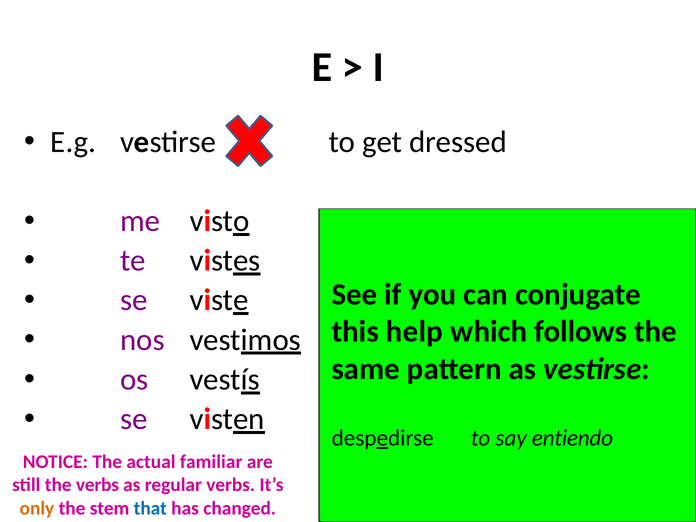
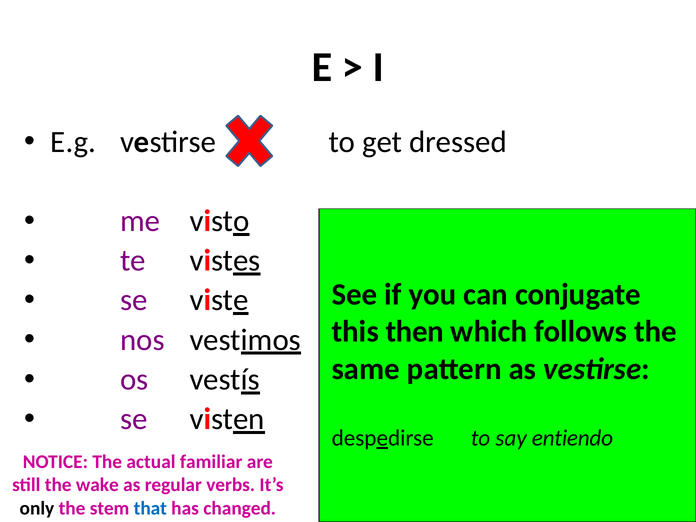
help: help -> then (415, 332)
the verbs: verbs -> wake (97, 485)
only colour: orange -> black (37, 508)
